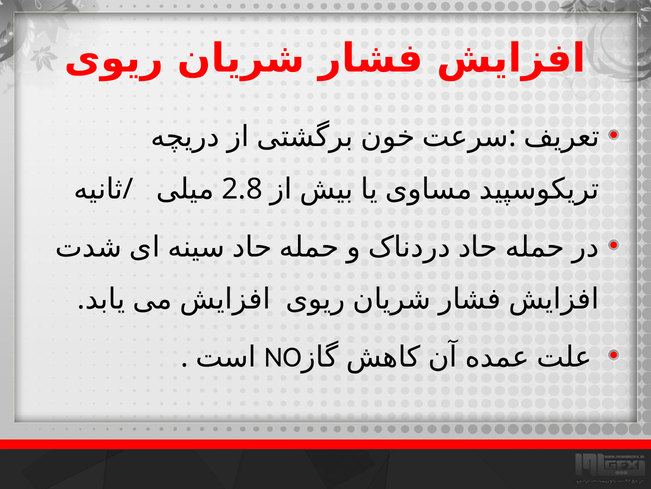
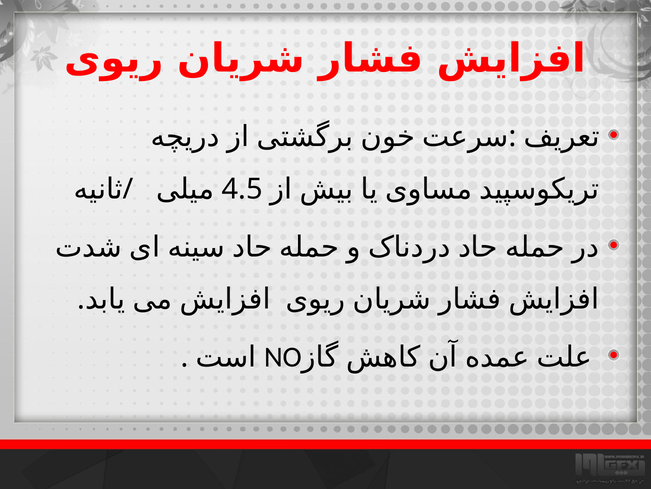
2.8: 2.8 -> 4.5 (242, 189)
